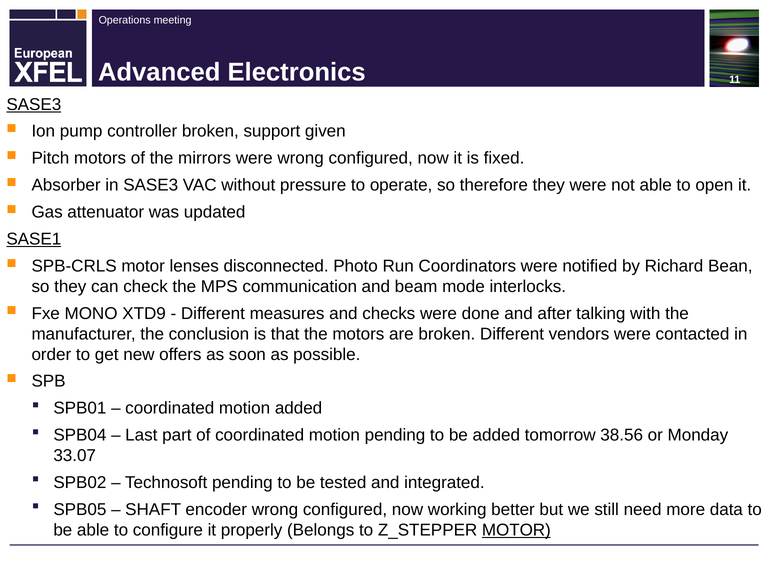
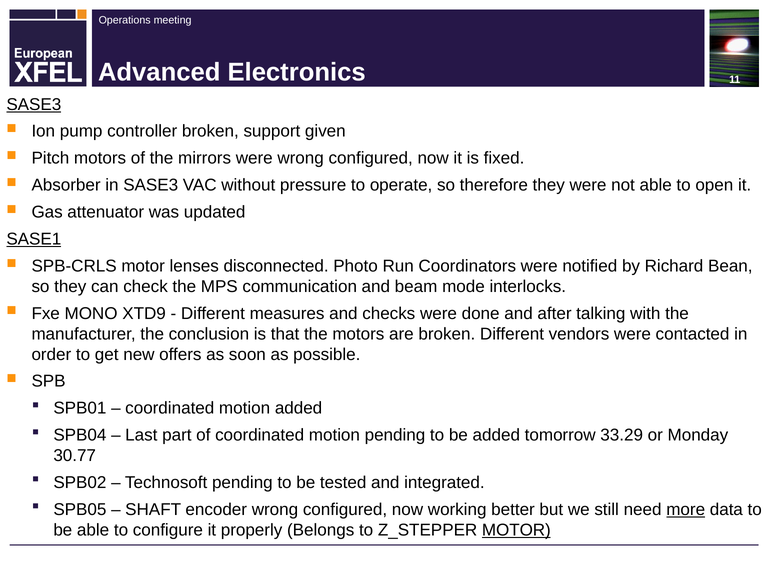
38.56: 38.56 -> 33.29 (622, 435)
33.07: 33.07 -> 30.77 (75, 455)
more underline: none -> present (686, 509)
